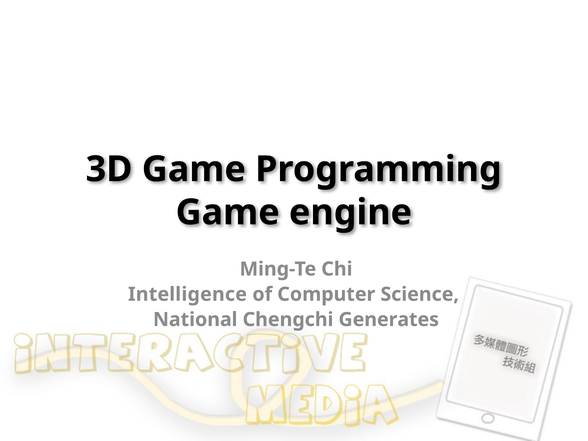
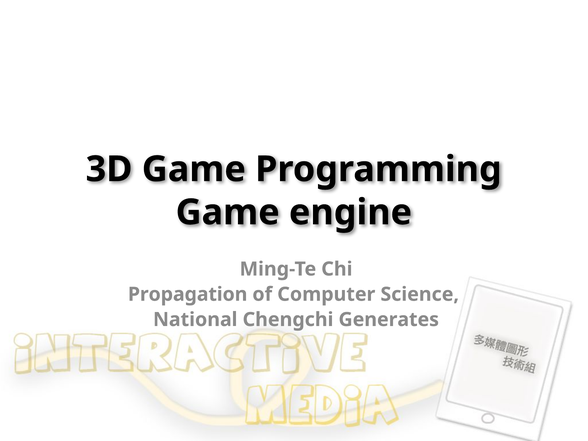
Intelligence: Intelligence -> Propagation (188, 294)
